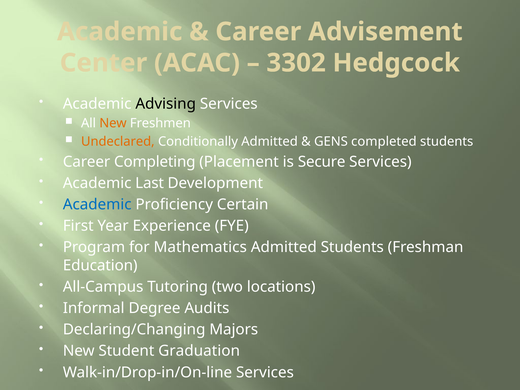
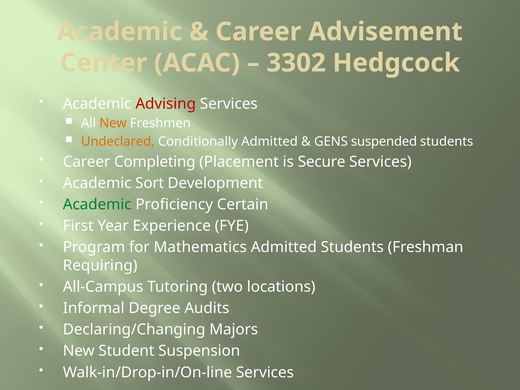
Advising colour: black -> red (166, 104)
completed: completed -> suspended (384, 142)
Last: Last -> Sort (150, 183)
Academic colour: blue -> green (97, 205)
Education: Education -> Requiring (100, 265)
Graduation: Graduation -> Suspension (199, 351)
